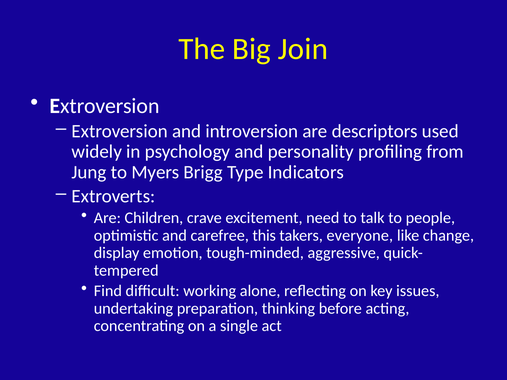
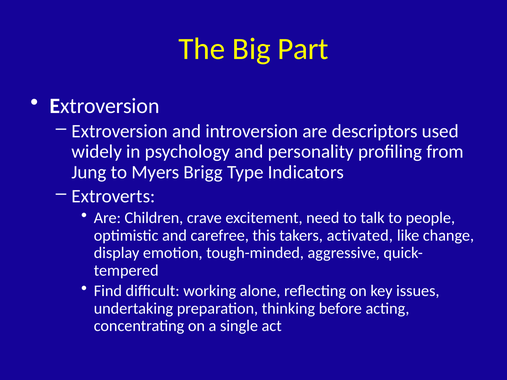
Join: Join -> Part (303, 49)
everyone: everyone -> activated (360, 236)
